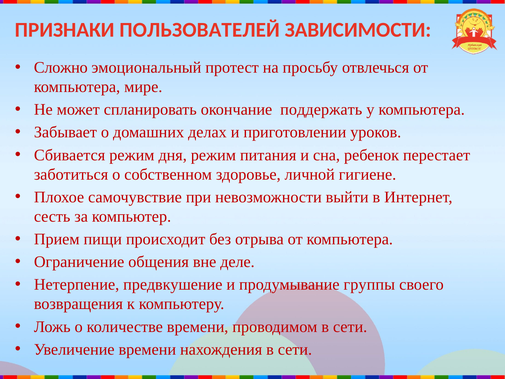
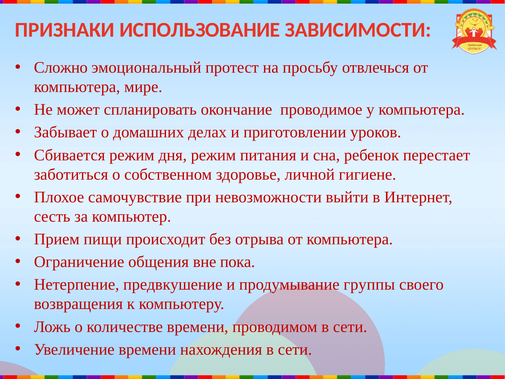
ПОЛЬЗОВАТЕЛЕЙ: ПОЛЬЗОВАТЕЛЕЙ -> ИСПОЛЬЗОВАНИЕ (200, 30)
поддержать: поддержать -> проводимое (321, 110)
деле: деле -> пока (238, 262)
